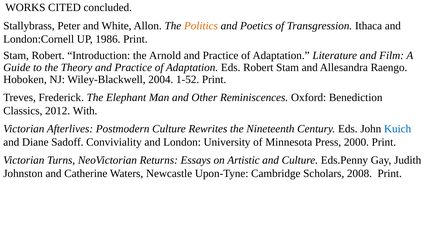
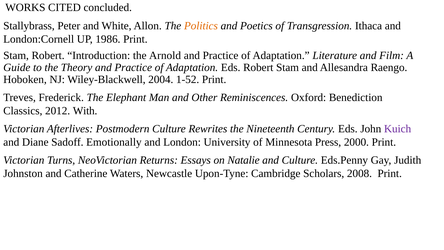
Kuich colour: blue -> purple (398, 129)
Conviviality: Conviviality -> Emotionally (114, 142)
Artistic: Artistic -> Natalie (244, 160)
